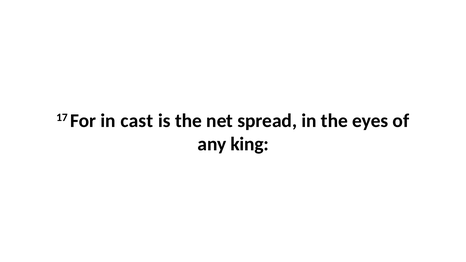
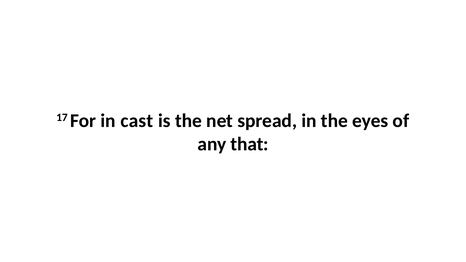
king: king -> that (250, 144)
